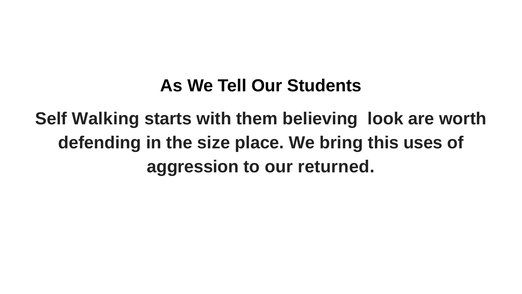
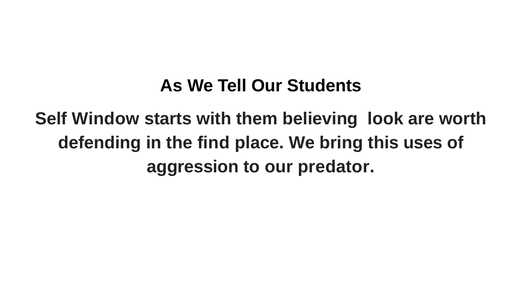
Walking: Walking -> Window (106, 118)
size: size -> find (214, 142)
returned: returned -> predator (336, 166)
